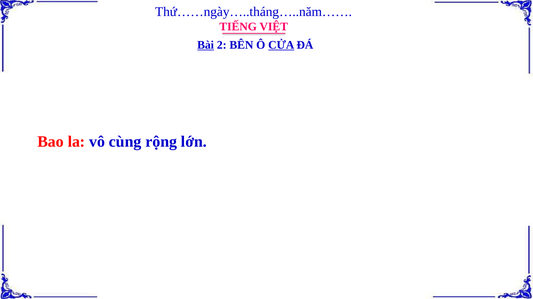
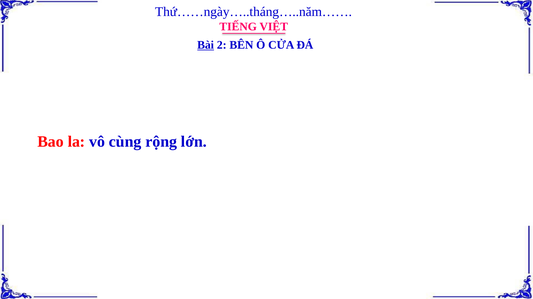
CỬA underline: present -> none (281, 45)
